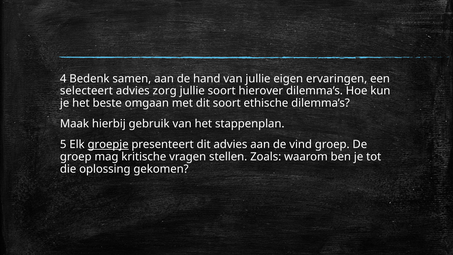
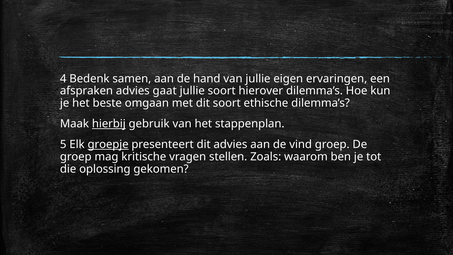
selecteert: selecteert -> afspraken (86, 91)
zorg: zorg -> gaat (165, 91)
hierbij underline: none -> present (109, 124)
